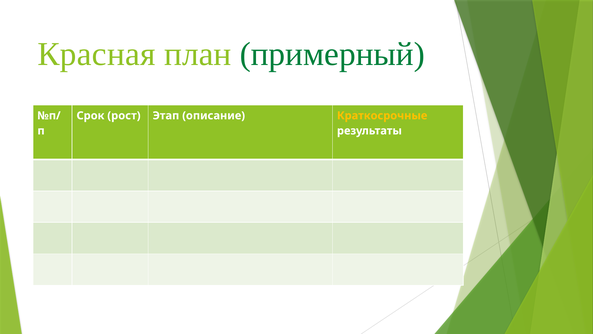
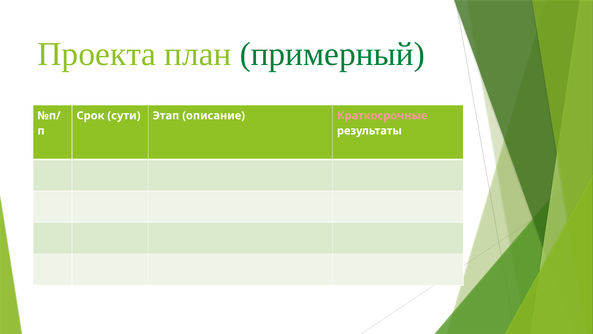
Красная: Красная -> Проекта (97, 54)
рост: рост -> сути (124, 116)
Краткосрочные colour: yellow -> pink (382, 116)
